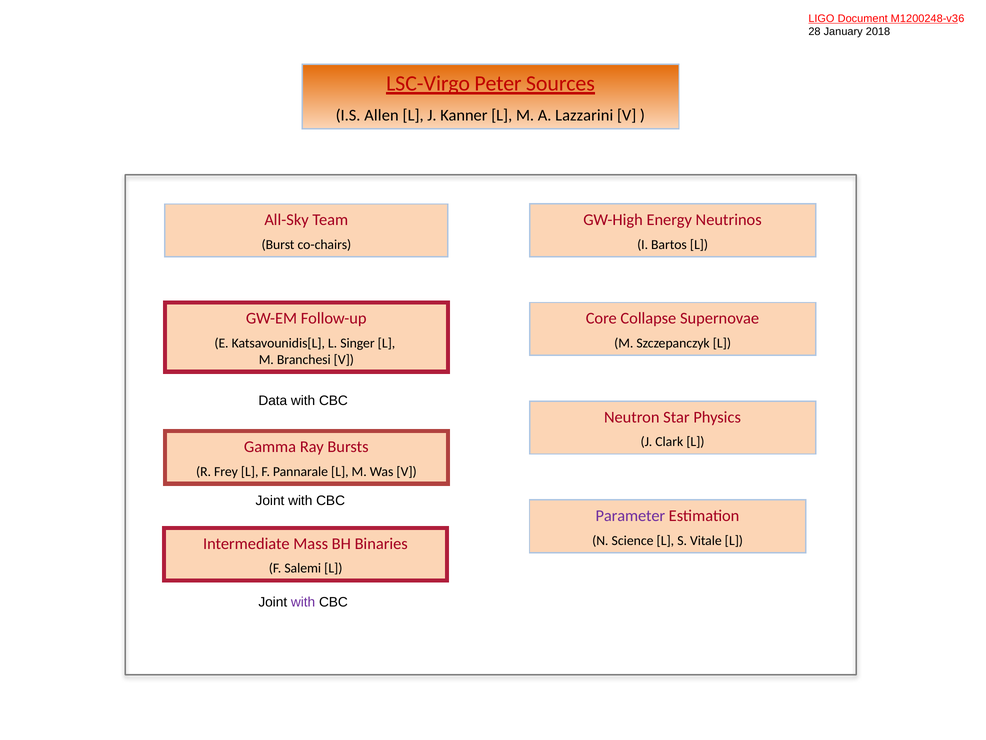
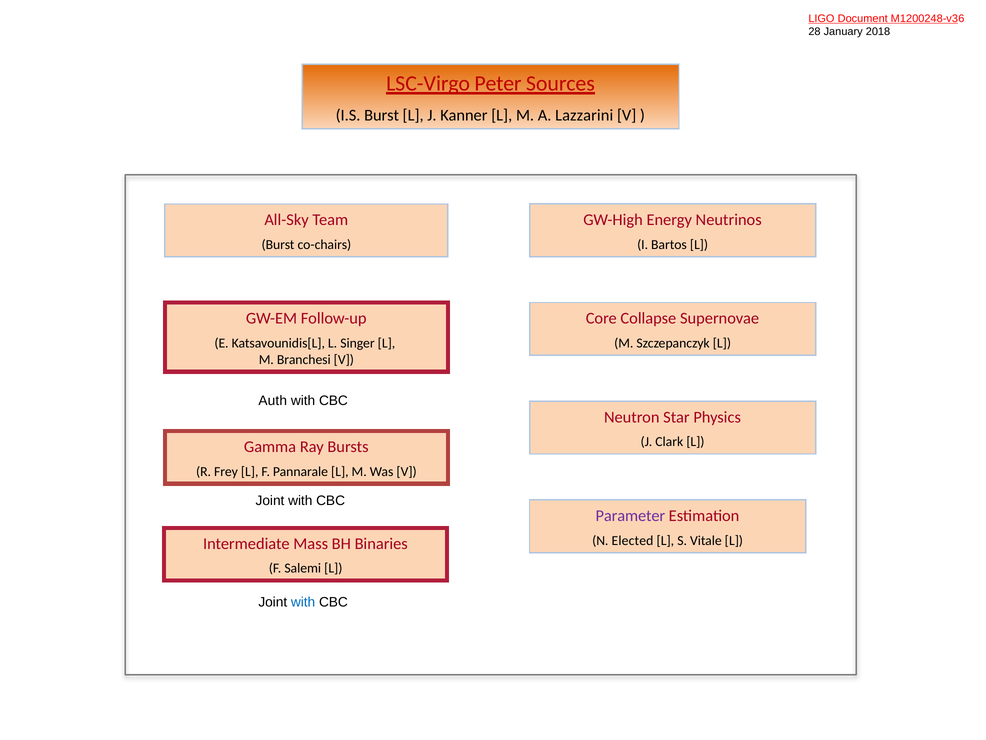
I.S Allen: Allen -> Burst (382, 115)
Data: Data -> Auth (273, 400)
Science: Science -> Elected (633, 540)
with colour: purple -> blue (303, 602)
